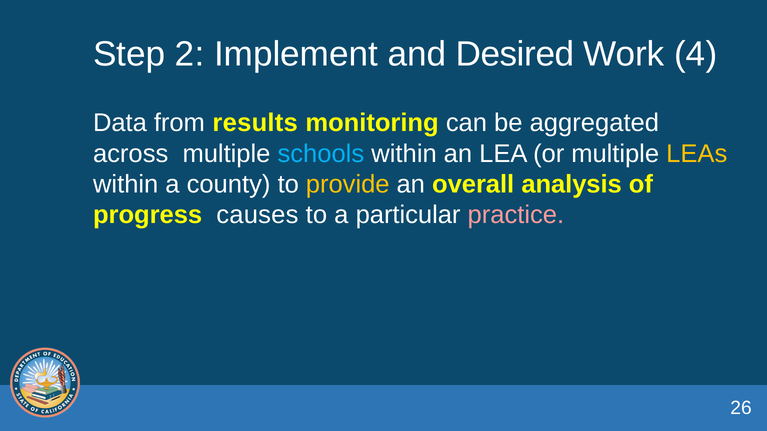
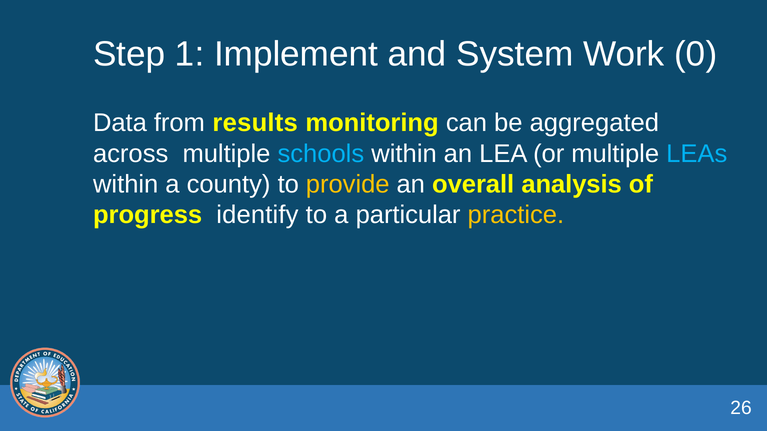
2: 2 -> 1 (190, 54)
Desired: Desired -> System (515, 54)
4: 4 -> 0 (696, 54)
LEAs colour: yellow -> light blue (697, 154)
causes: causes -> identify (257, 215)
practice colour: pink -> yellow (516, 215)
